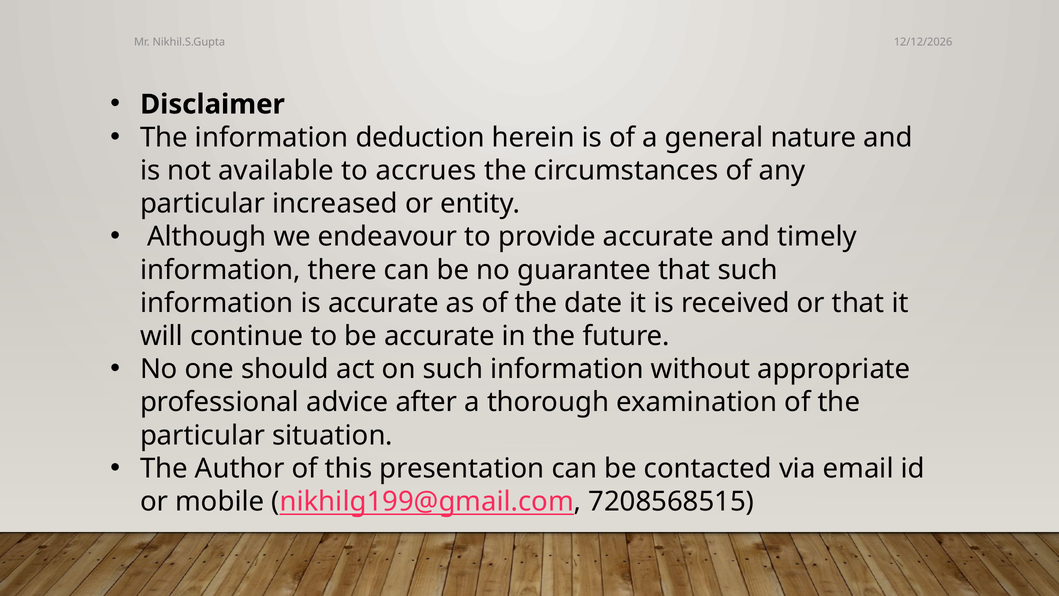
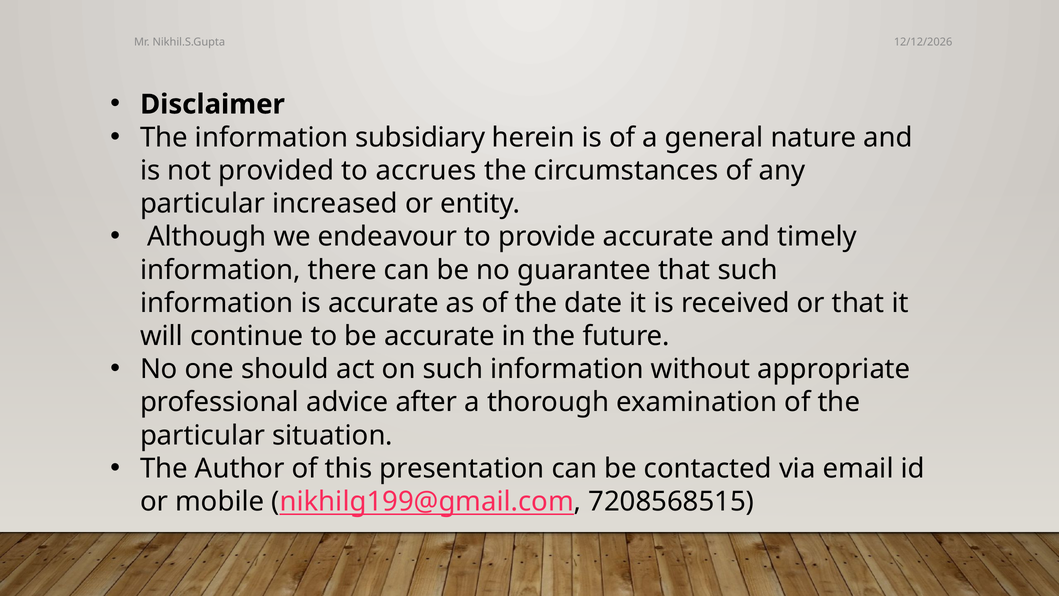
deduction: deduction -> subsidiary (420, 137)
available: available -> provided (276, 171)
